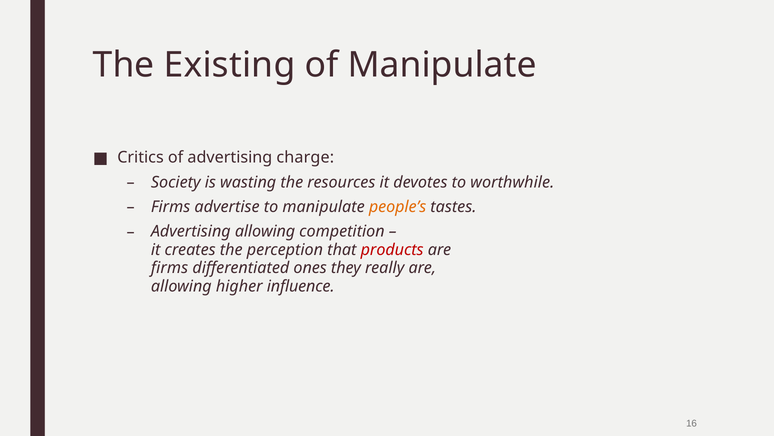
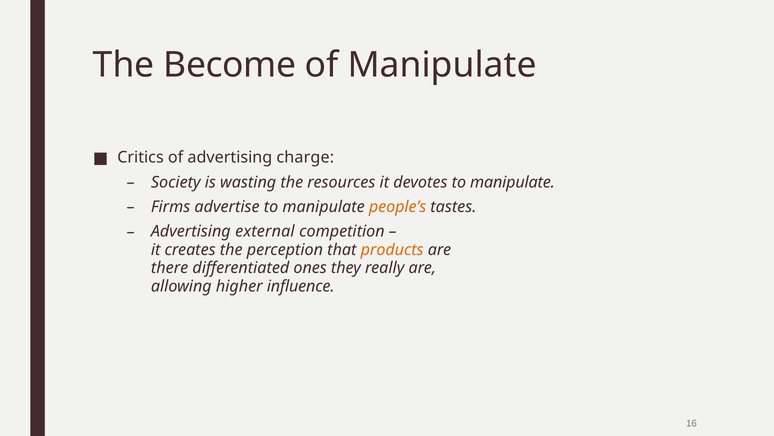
Existing: Existing -> Become (230, 65)
devotes to worthwhile: worthwhile -> manipulate (512, 182)
Advertising allowing: allowing -> external (265, 231)
products colour: red -> orange (392, 249)
firms: firms -> there (170, 268)
